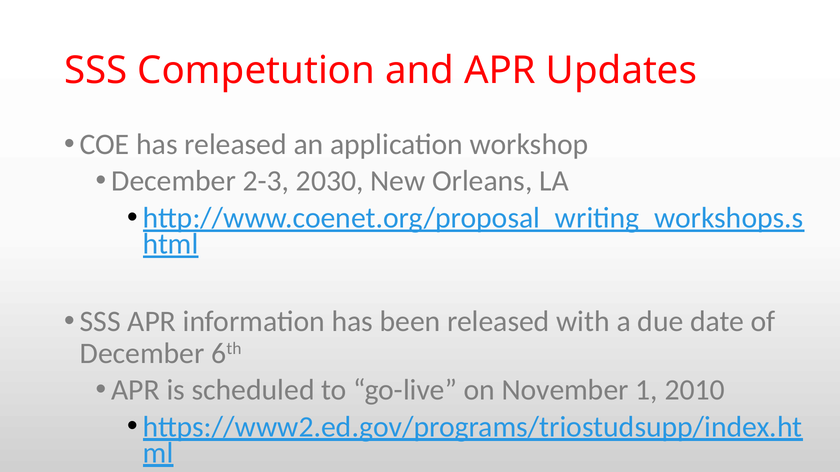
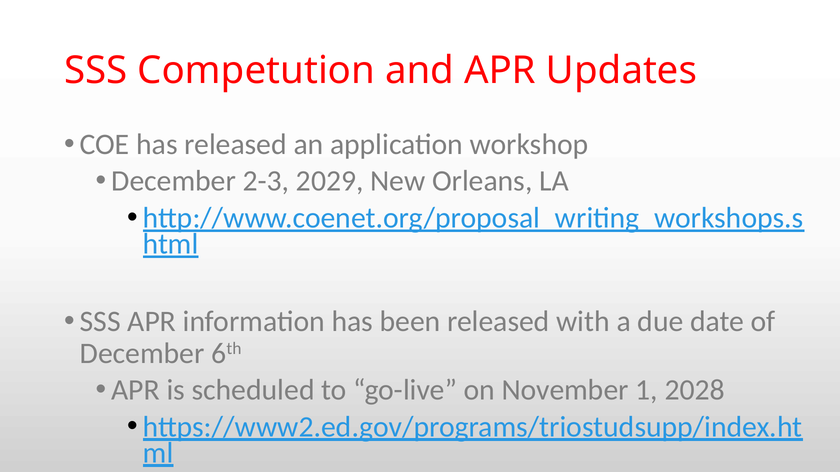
2030: 2030 -> 2029 (330, 181)
2010: 2010 -> 2028 (695, 390)
